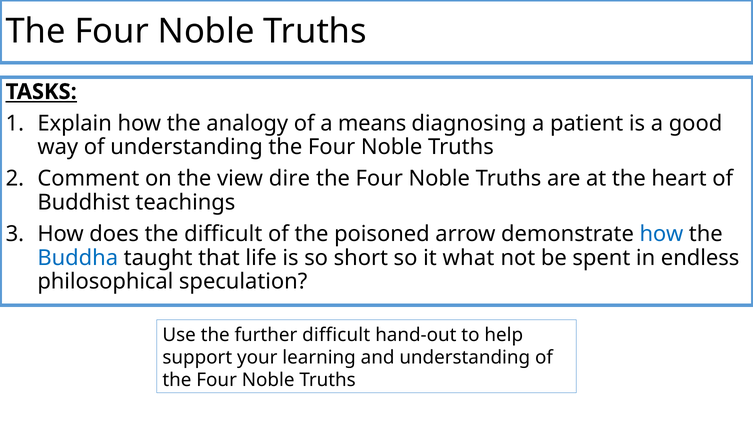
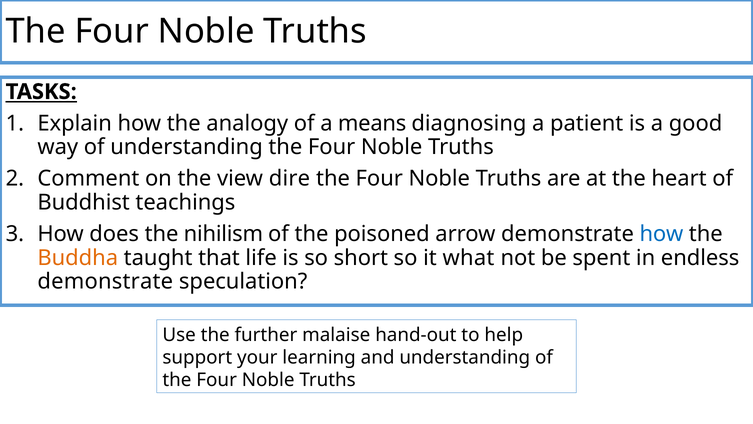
the difficult: difficult -> nihilism (223, 234)
Buddha colour: blue -> orange (78, 258)
philosophical: philosophical -> demonstrate (105, 281)
further difficult: difficult -> malaise (336, 335)
